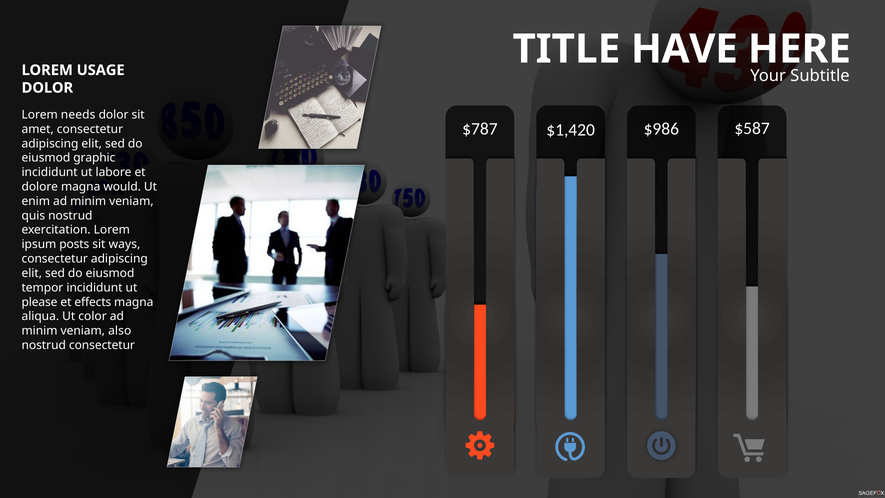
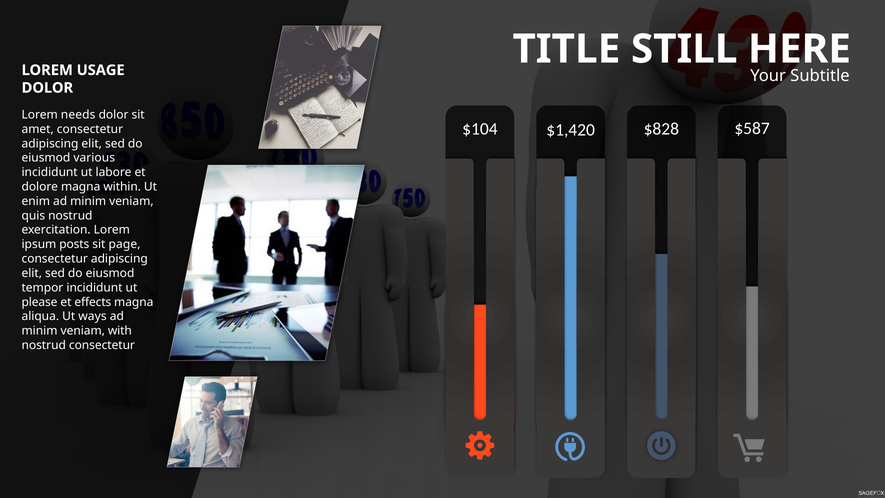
HAVE: HAVE -> STILL (684, 49)
$787: $787 -> $104 (480, 129)
$986: $986 -> $828 (661, 129)
graphic: graphic -> various (94, 158)
would: would -> within (122, 187)
ways: ways -> page (125, 244)
color: color -> ways (92, 316)
also: also -> with (120, 331)
